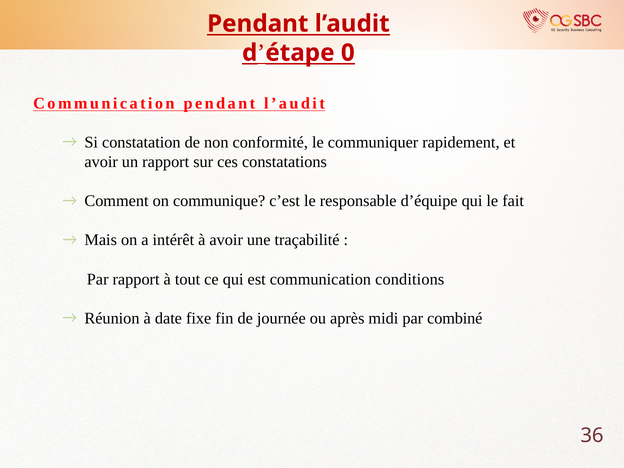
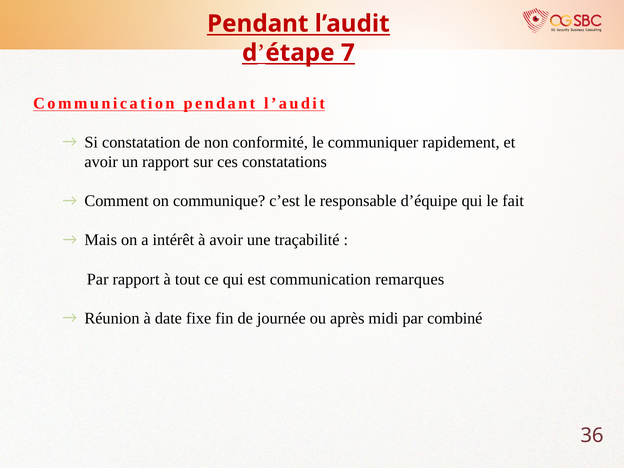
0: 0 -> 7 (348, 53)
conditions: conditions -> remarques (410, 279)
